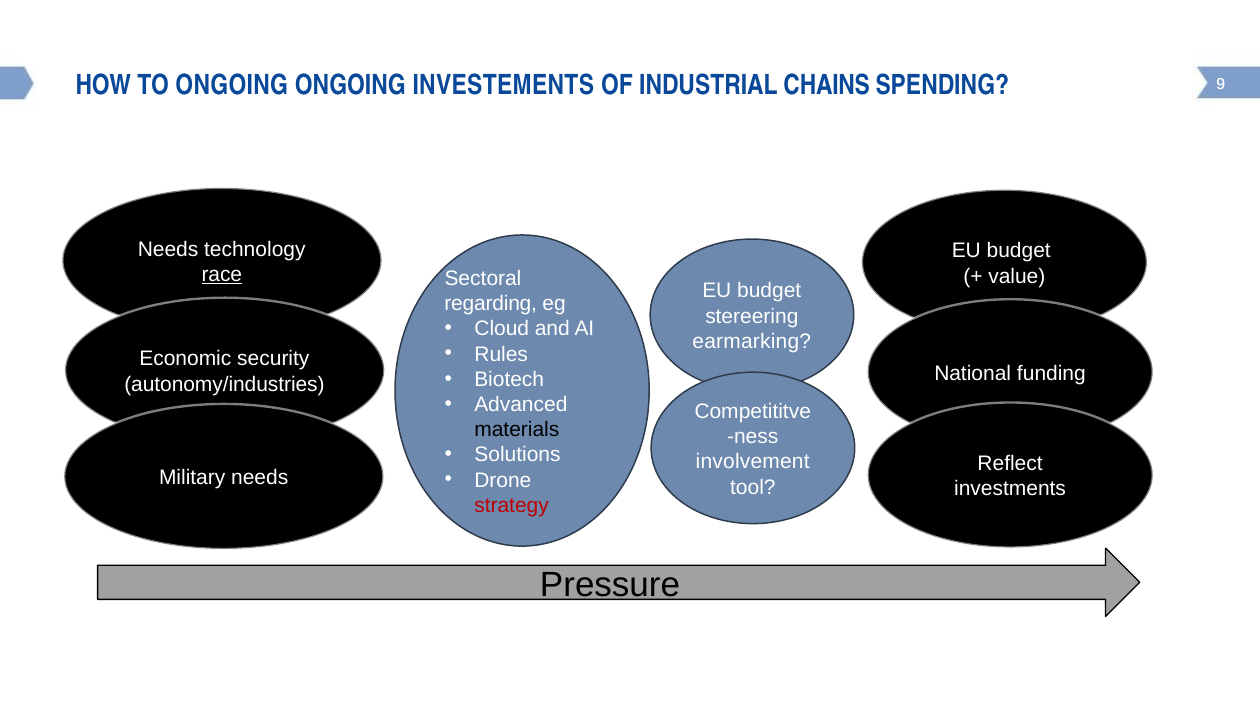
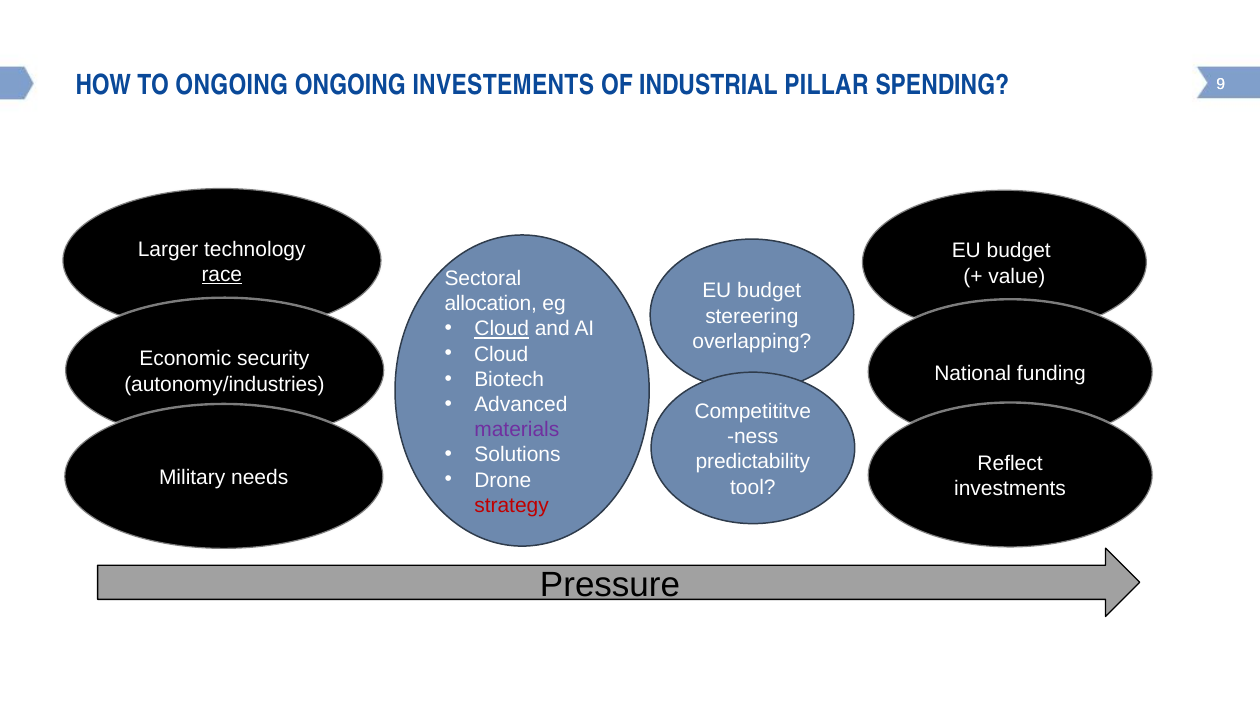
CHAINS: CHAINS -> PILLAR (826, 86)
Needs: Needs -> Larger (168, 249)
regarding: regarding -> allocation (491, 304)
Cloud underline: none -> present (502, 329)
earmarking: earmarking -> overlapping (752, 341)
Rules: Rules -> Cloud (501, 354)
materials colour: black -> purple (517, 430)
involvement: involvement -> predictability (753, 462)
